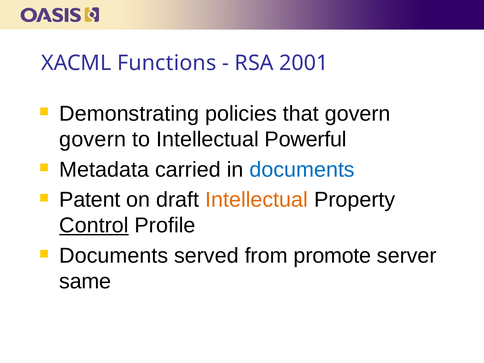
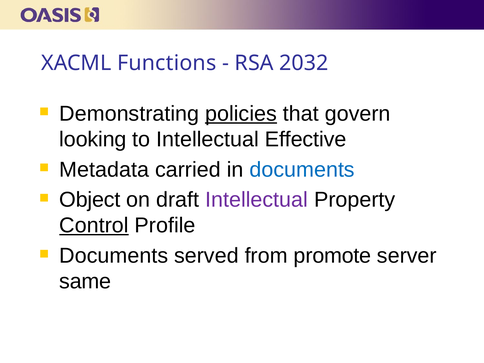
2001: 2001 -> 2032 (304, 63)
policies underline: none -> present (241, 114)
govern: govern -> looking (93, 139)
Powerful: Powerful -> Effective (306, 139)
Patent: Patent -> Object (90, 200)
Intellectual colour: orange -> purple (257, 200)
